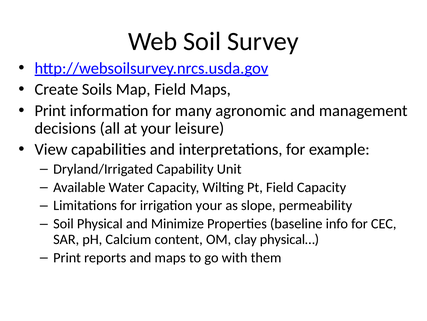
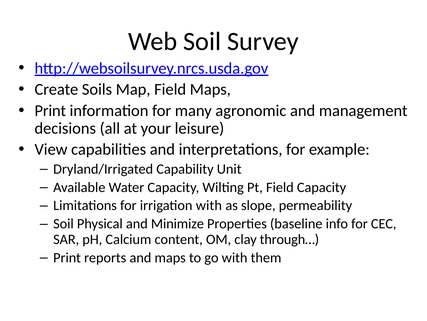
irrigation your: your -> with (209, 205)
physical…: physical… -> through… (289, 239)
